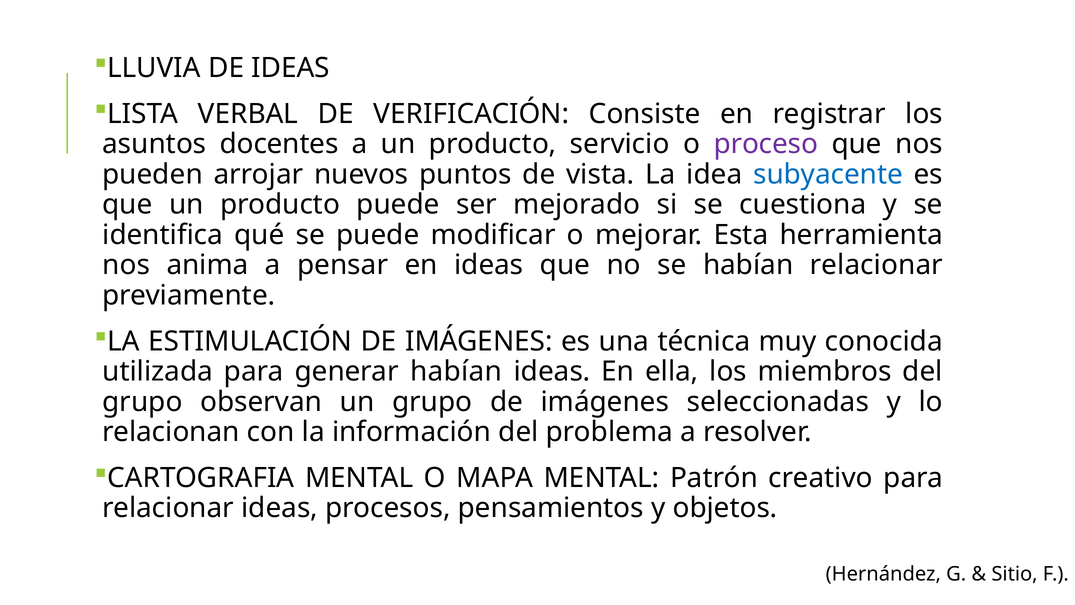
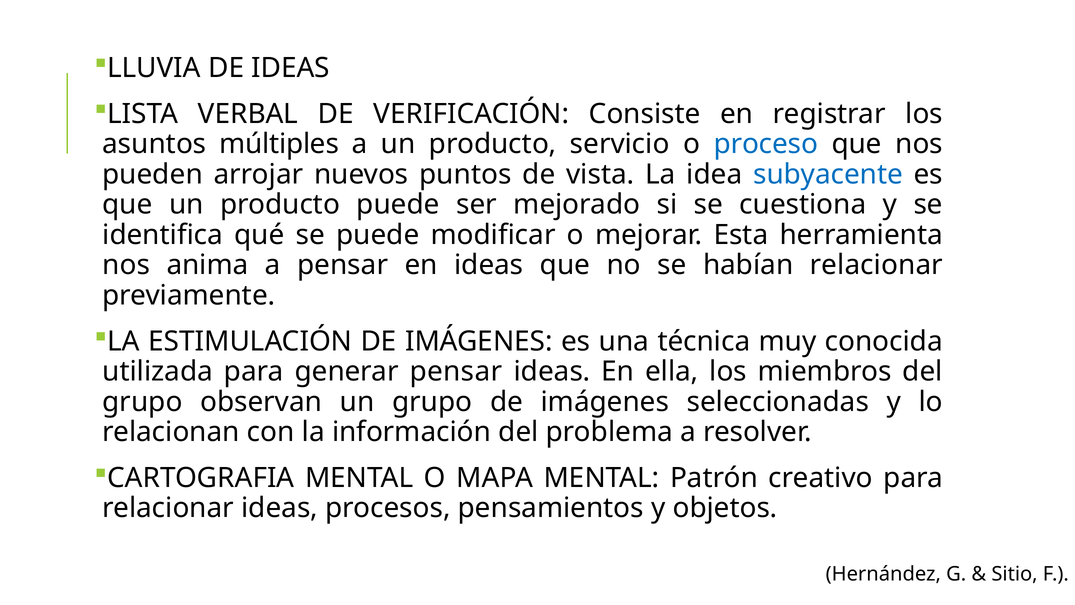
docentes: docentes -> múltiples (279, 144)
proceso colour: purple -> blue (766, 144)
generar habían: habían -> pensar (456, 371)
